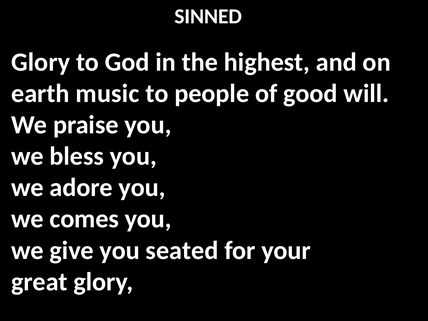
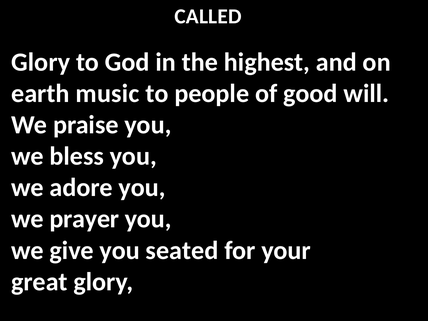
SINNED: SINNED -> CALLED (208, 16)
comes: comes -> prayer (84, 219)
